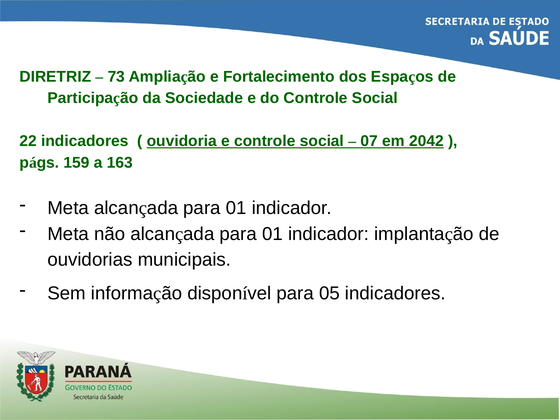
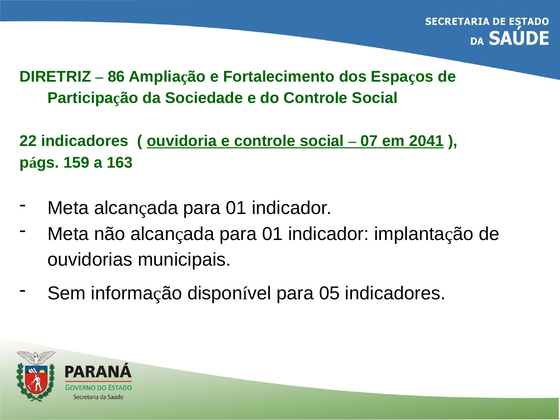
73: 73 -> 86 (116, 77)
2042: 2042 -> 2041 (426, 141)
